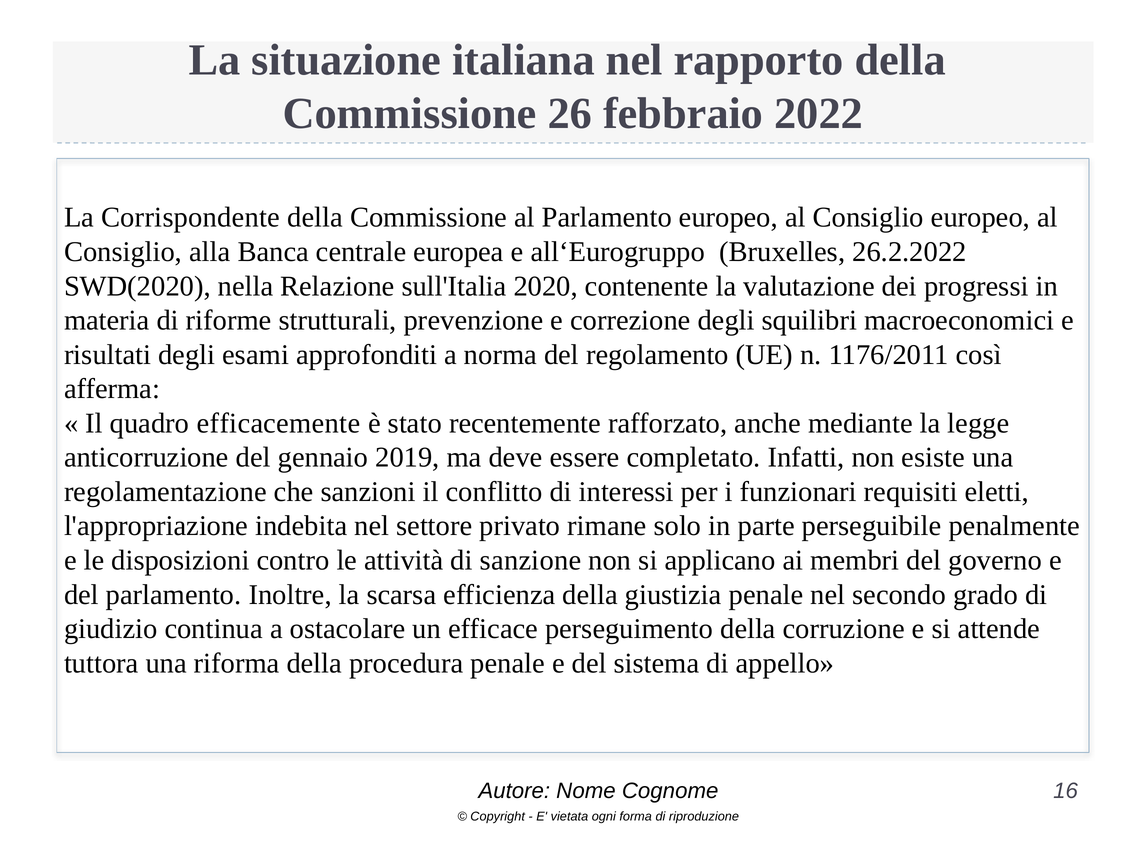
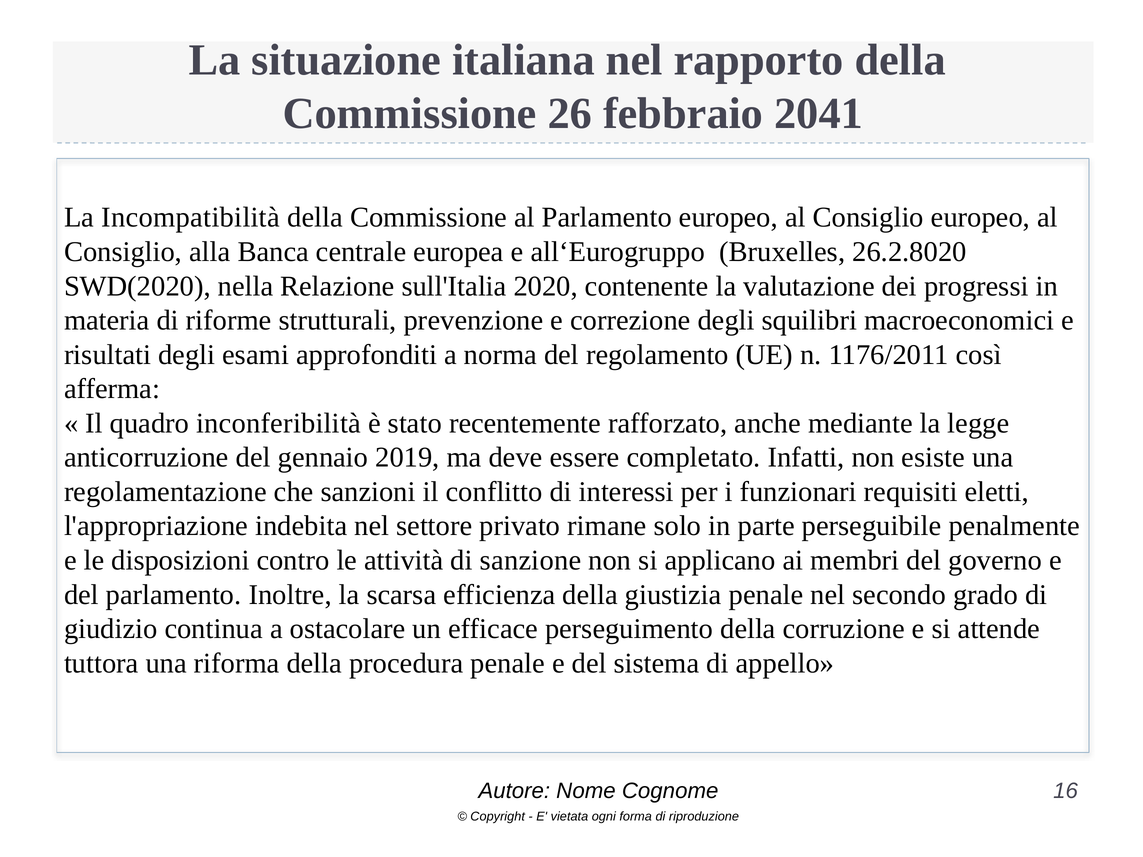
2022: 2022 -> 2041 (819, 114)
Corrispondente: Corrispondente -> Incompatibilità (191, 218)
26.2.2022: 26.2.2022 -> 26.2.8020 (909, 252)
efficacemente: efficacemente -> inconferibilità (279, 423)
